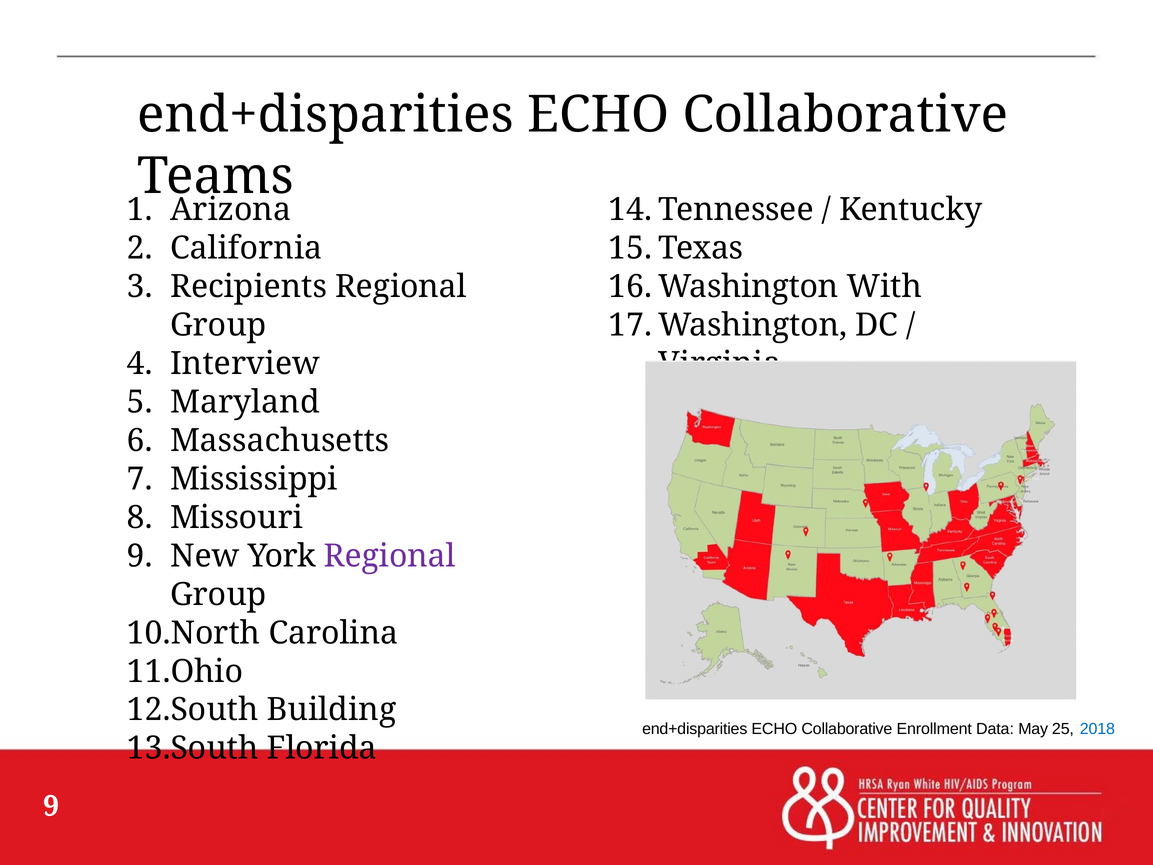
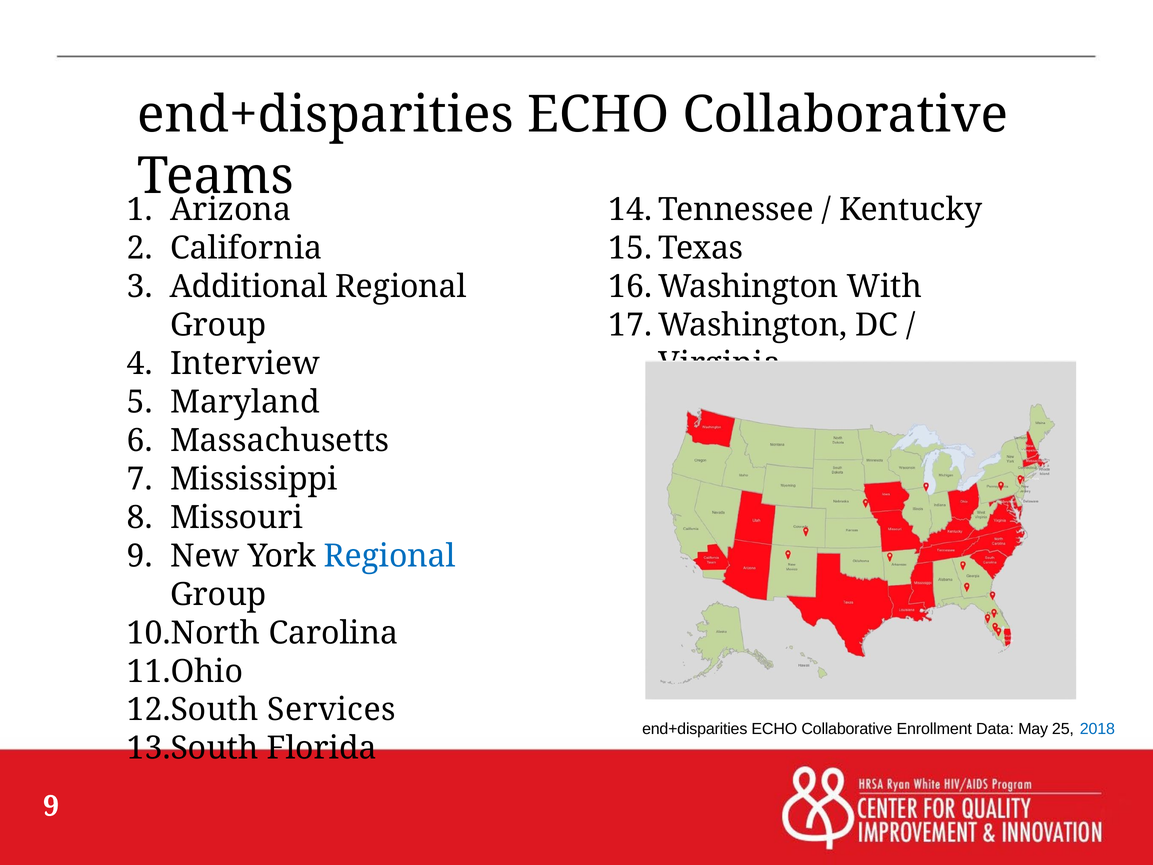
Recipients: Recipients -> Additional (249, 287)
Regional colour: purple -> blue (390, 556)
Building: Building -> Services (331, 710)
